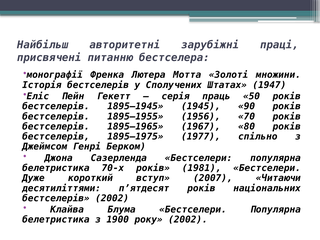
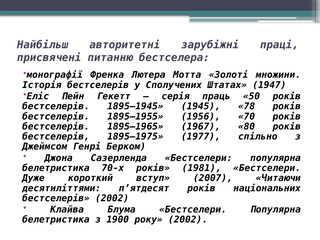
90: 90 -> 78 (247, 106)
